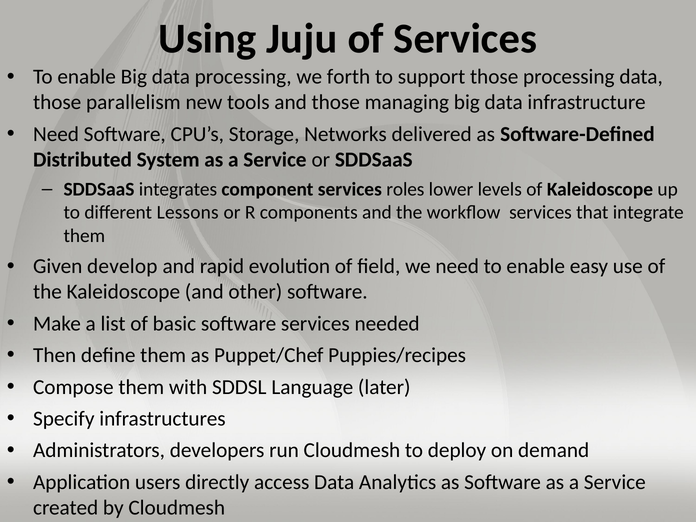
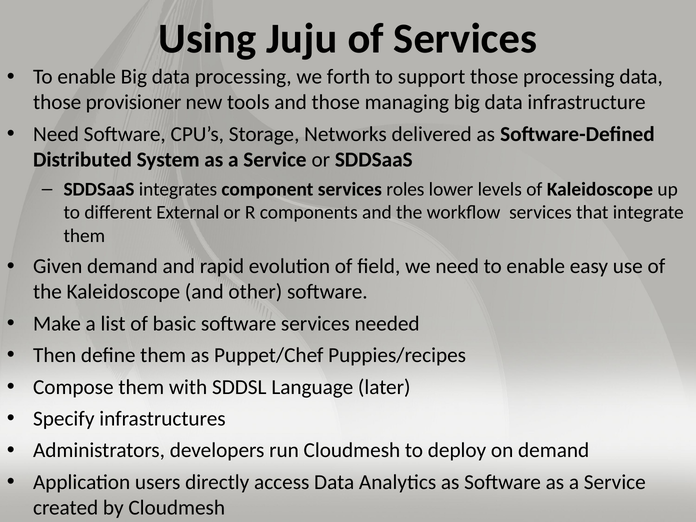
parallelism: parallelism -> provisioner (134, 102)
Lessons: Lessons -> External (188, 213)
Given develop: develop -> demand (122, 266)
